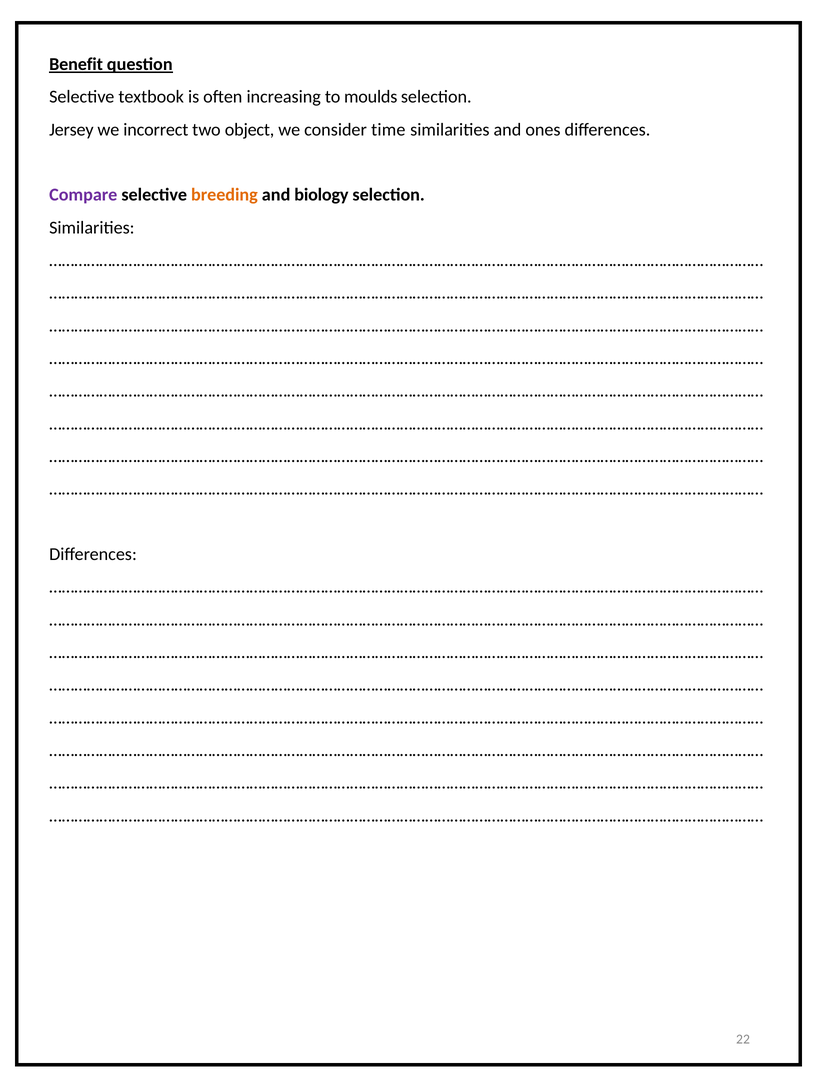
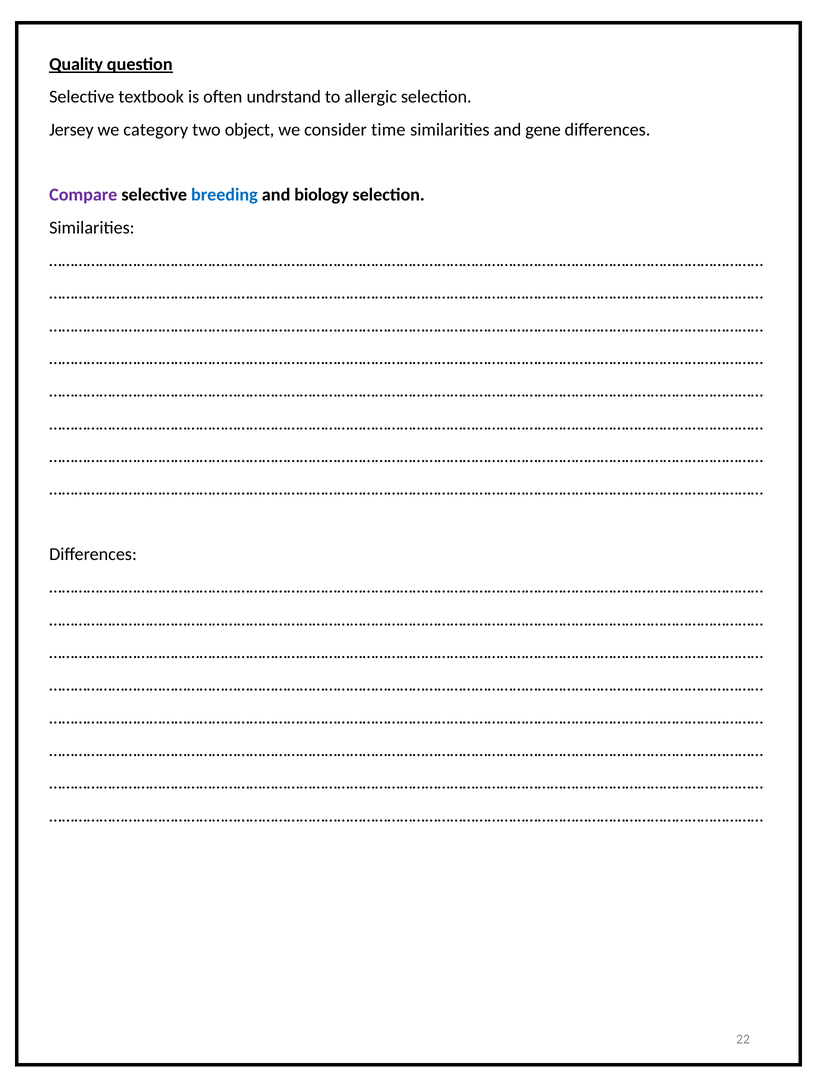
Benefit: Benefit -> Quality (76, 64)
increasing: increasing -> undrstand (284, 97)
moulds: moulds -> allergic (371, 97)
incorrect: incorrect -> category (156, 130)
ones: ones -> gene (543, 130)
breeding colour: orange -> blue (224, 195)
